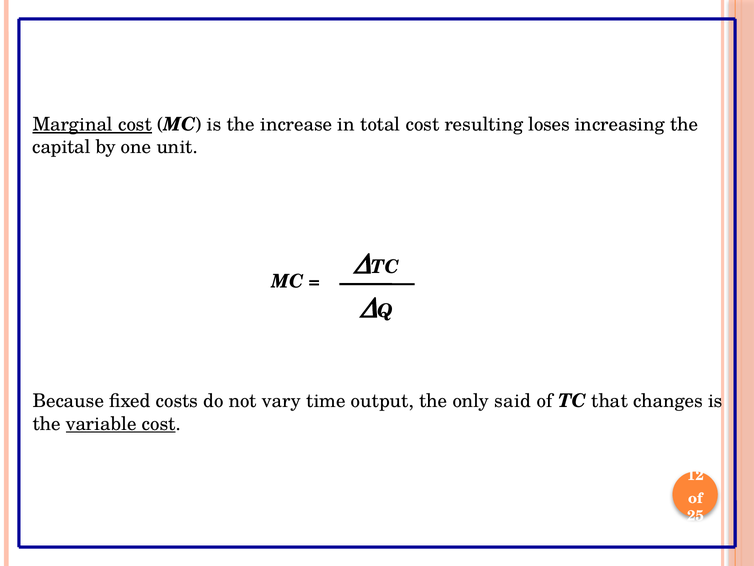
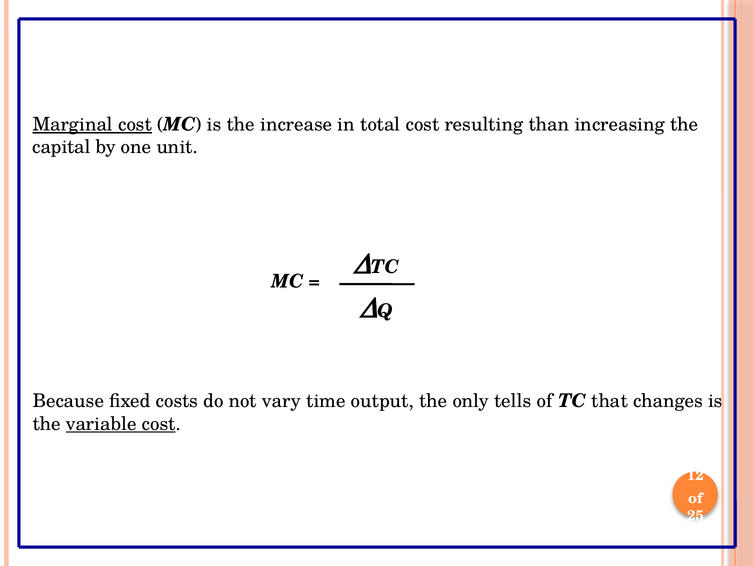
loses: loses -> than (549, 124)
said: said -> tells (513, 401)
